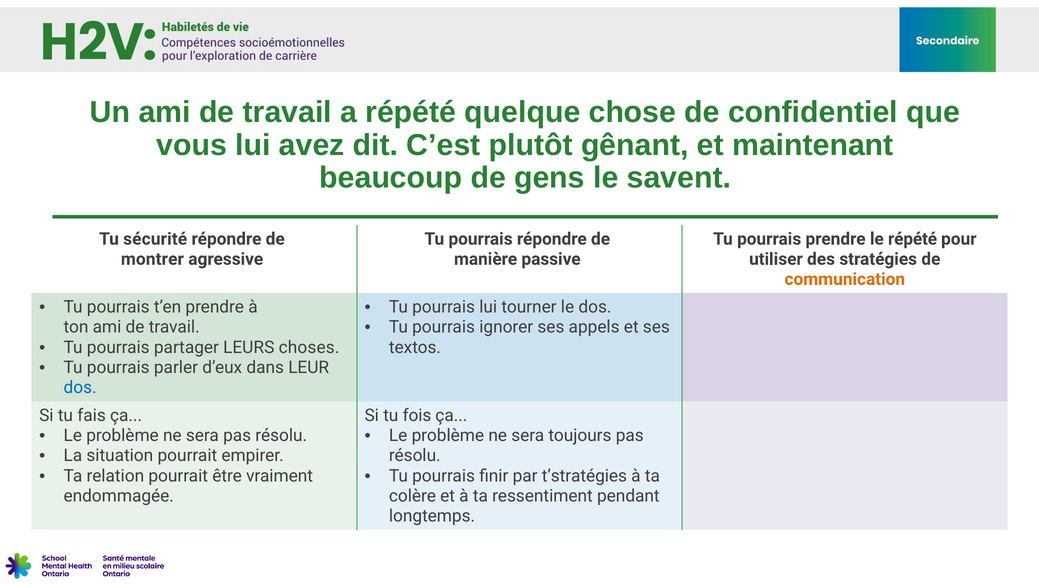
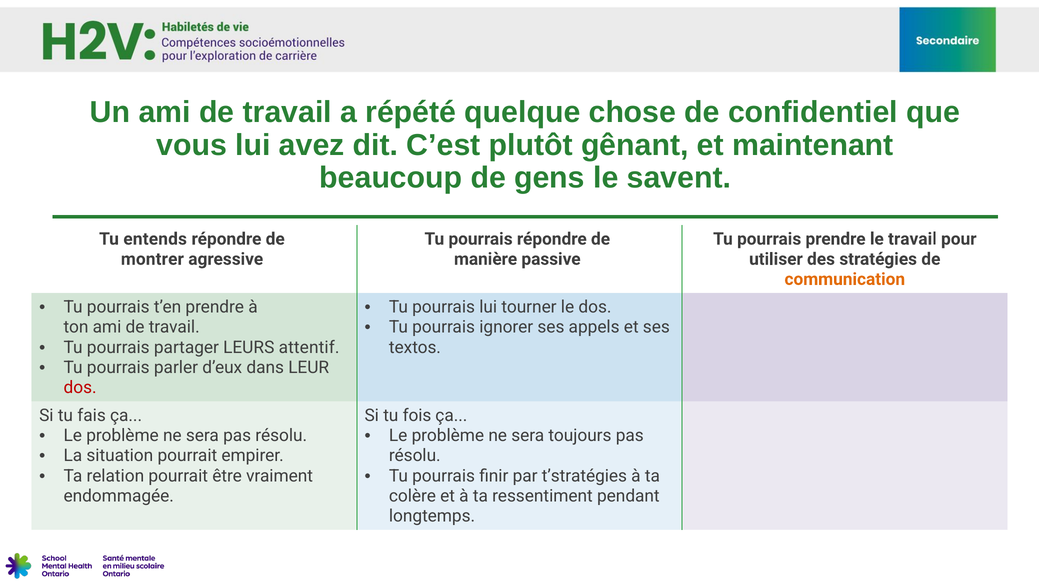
sécurité: sécurité -> entends (155, 239)
le répété: répété -> travail (912, 239)
choses: choses -> attentif (309, 348)
dos colour: blue -> red (80, 388)
